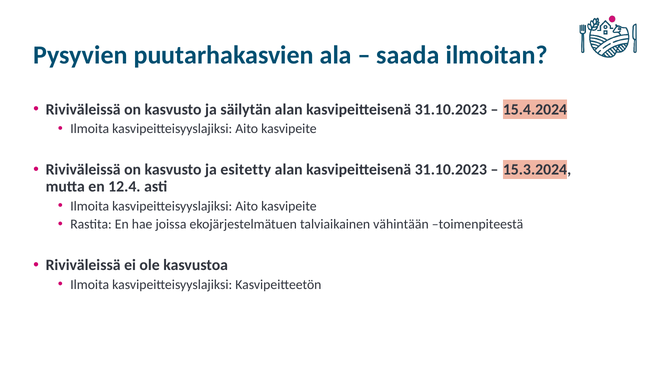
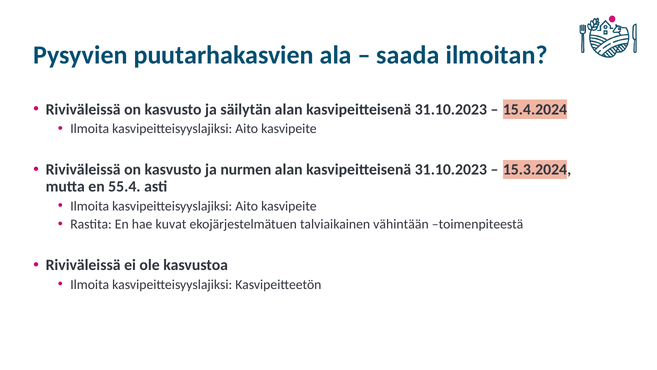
esitetty: esitetty -> nurmen (246, 169)
12.4: 12.4 -> 55.4 (124, 186)
joissa: joissa -> kuvat (171, 224)
